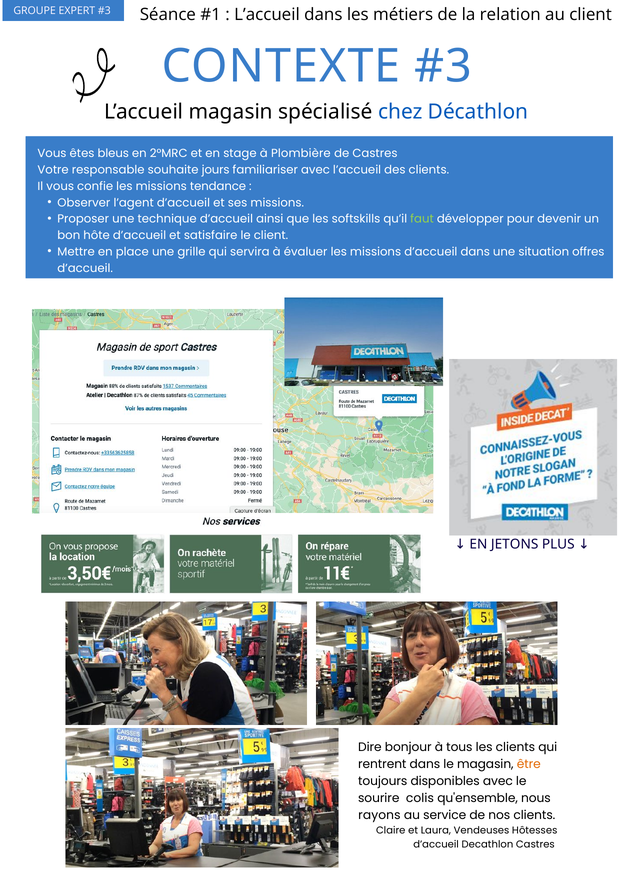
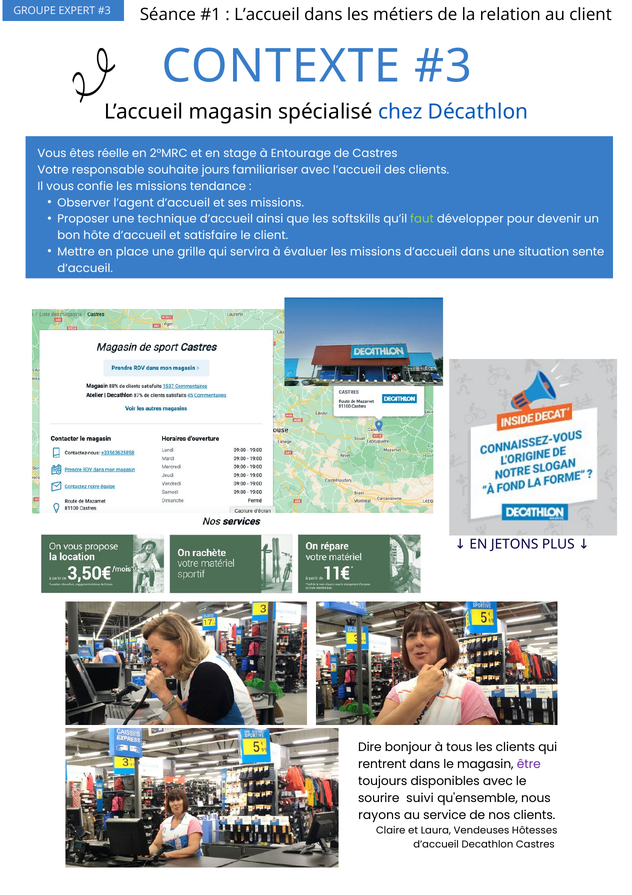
bleus: bleus -> réelle (113, 154)
Plombière: Plombière -> Entourage (301, 154)
offres: offres -> sente (588, 252)
être colour: orange -> purple (529, 764)
colis: colis -> suivi (420, 798)
